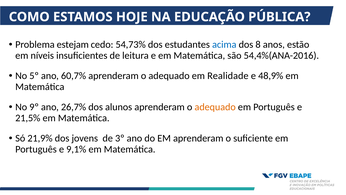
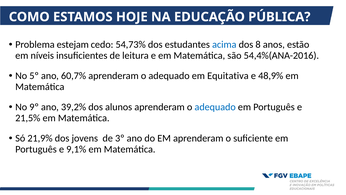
Realidade: Realidade -> Equitativa (228, 76)
26,7%: 26,7% -> 39,2% (74, 107)
adequado colour: orange -> blue (215, 107)
